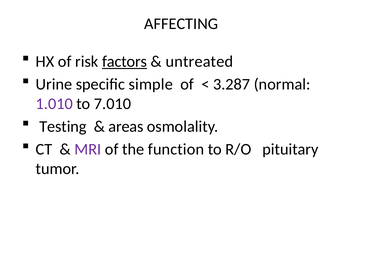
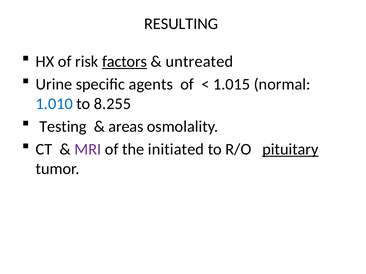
AFFECTING: AFFECTING -> RESULTING (181, 24)
simple: simple -> agents (151, 84)
3.287: 3.287 -> 1.015 (232, 84)
1.010 colour: purple -> blue (54, 104)
7.010: 7.010 -> 8.255 (113, 104)
function: function -> initiated (176, 149)
pituitary underline: none -> present (290, 149)
